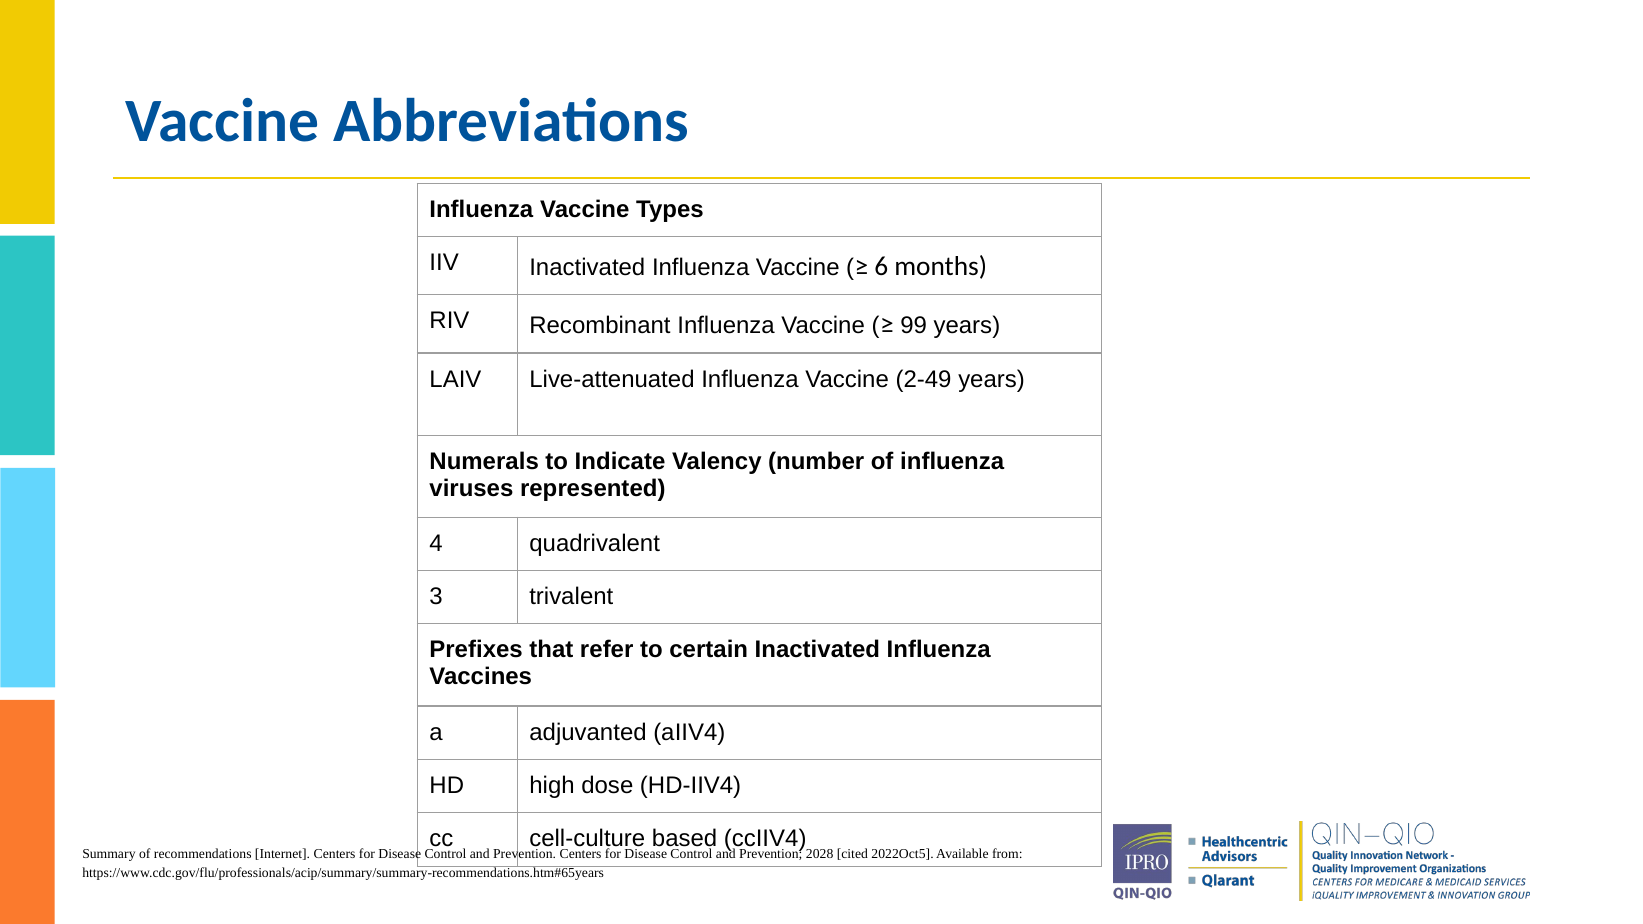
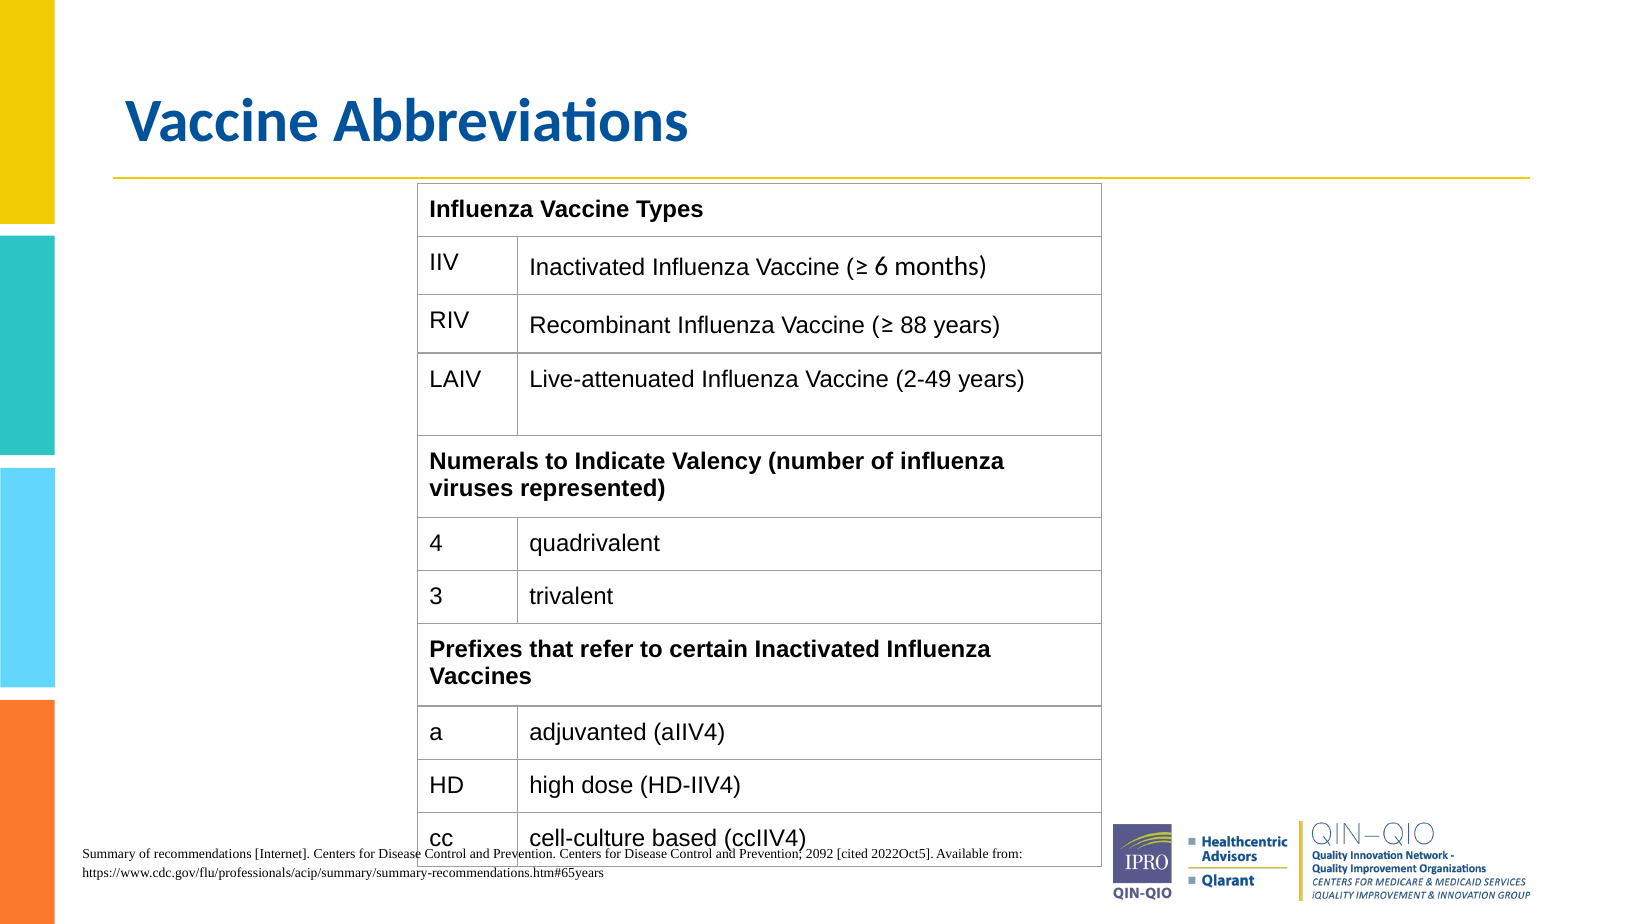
99: 99 -> 88 (914, 325)
2028: 2028 -> 2092 (820, 854)
